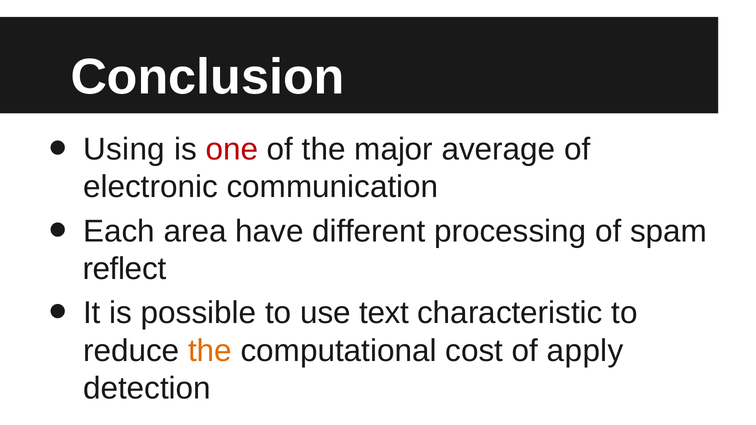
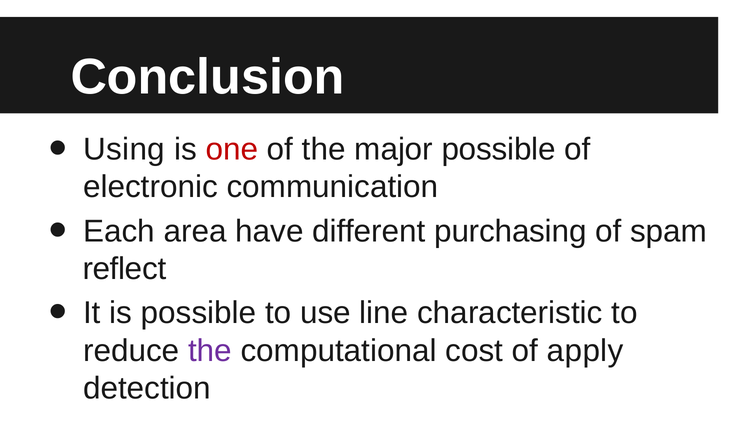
major average: average -> possible (499, 149)
processing: processing -> purchasing (510, 231)
text: text -> line (384, 313)
the colour: orange -> purple (210, 351)
